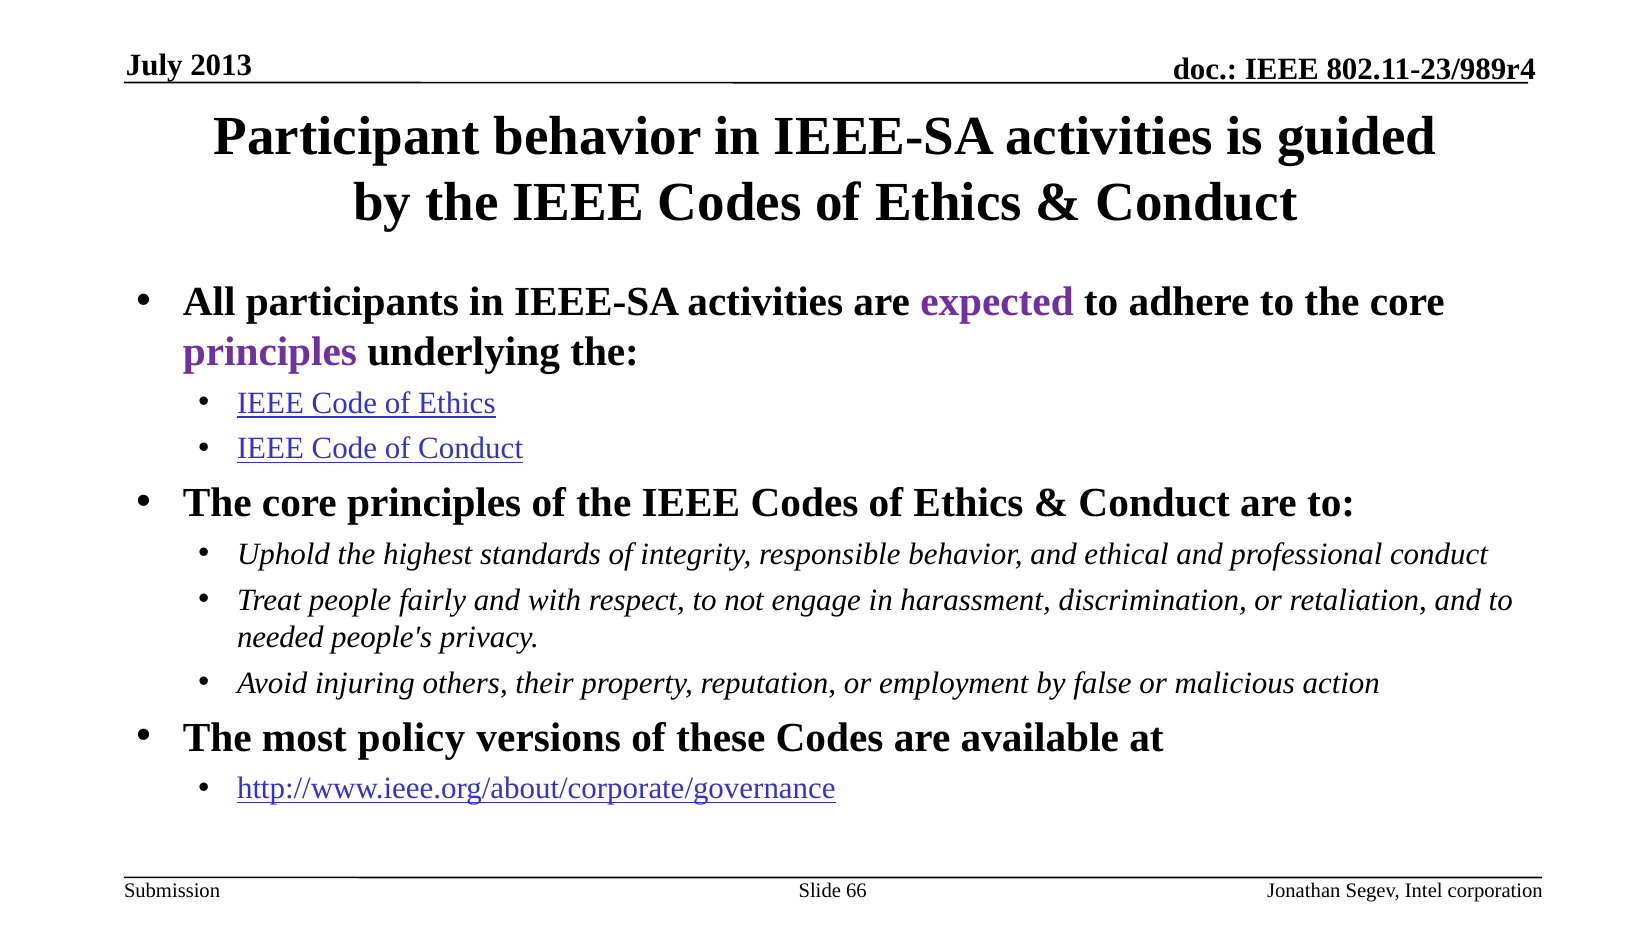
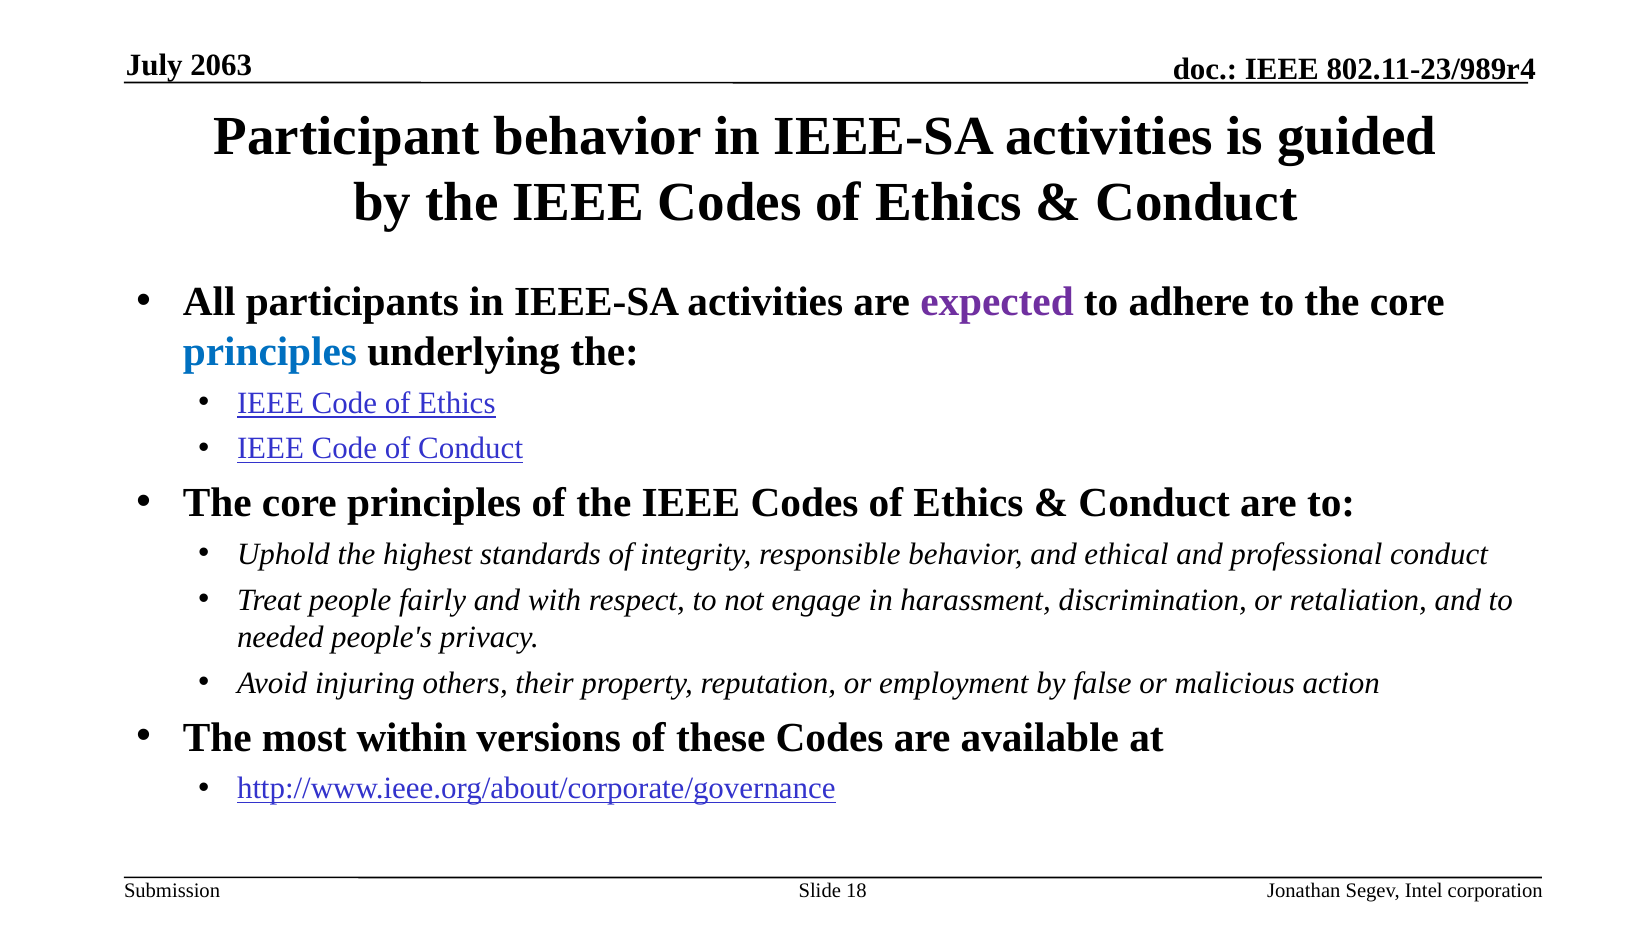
2013: 2013 -> 2063 (221, 66)
principles colour: purple -> blue (270, 352)
policy: policy -> within (412, 738)
66: 66 -> 18 (856, 891)
